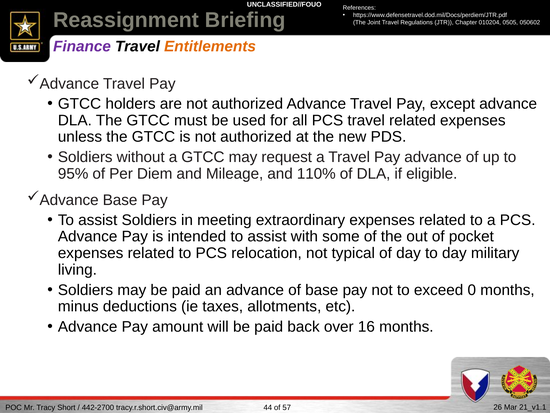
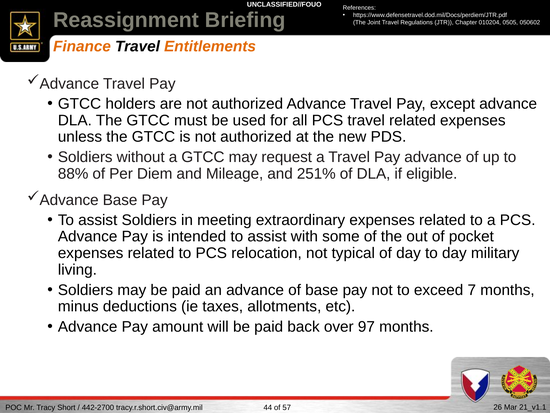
Finance colour: purple -> orange (82, 47)
95%: 95% -> 88% (73, 174)
110%: 110% -> 251% (316, 174)
0: 0 -> 7 (472, 290)
16: 16 -> 97 (366, 326)
